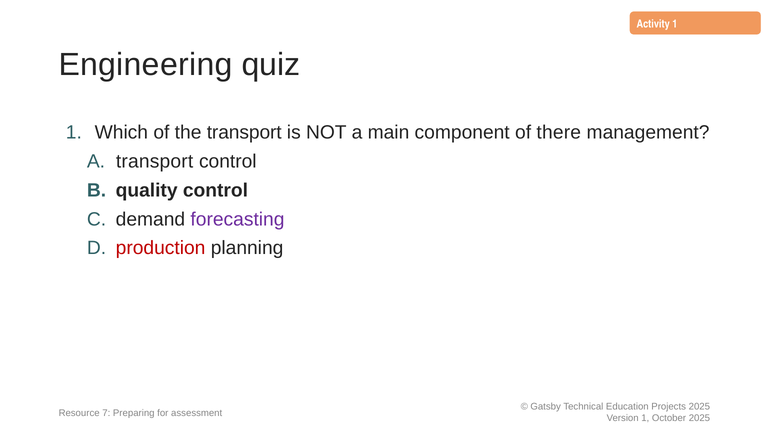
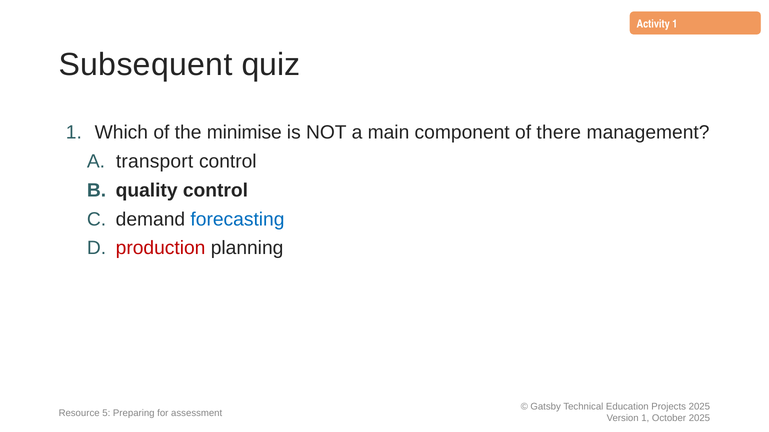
Engineering: Engineering -> Subsequent (146, 65)
the transport: transport -> minimise (244, 133)
forecasting colour: purple -> blue (237, 219)
7: 7 -> 5 (106, 414)
